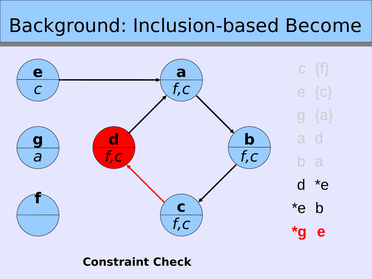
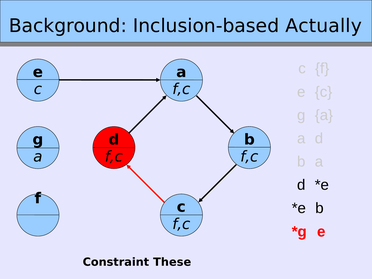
Become: Become -> Actually (324, 26)
Check: Check -> These (172, 262)
